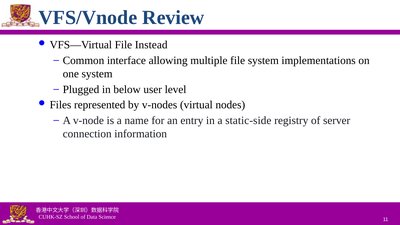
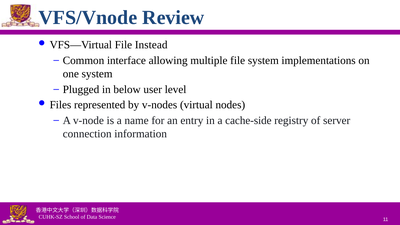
static-side: static-side -> cache-side (248, 120)
